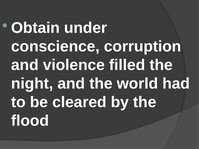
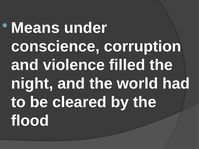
Obtain: Obtain -> Means (35, 28)
